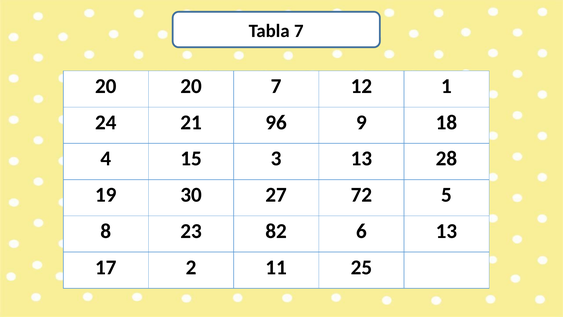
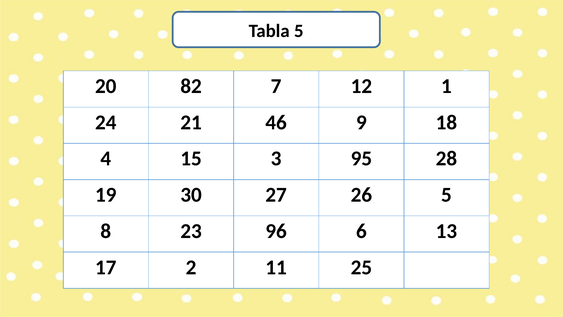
Tabla 7: 7 -> 5 (299, 31)
20 20: 20 -> 82 (191, 86)
96: 96 -> 46 (276, 122)
3 13: 13 -> 95 (361, 158)
72: 72 -> 26 (361, 195)
82: 82 -> 96 (276, 231)
